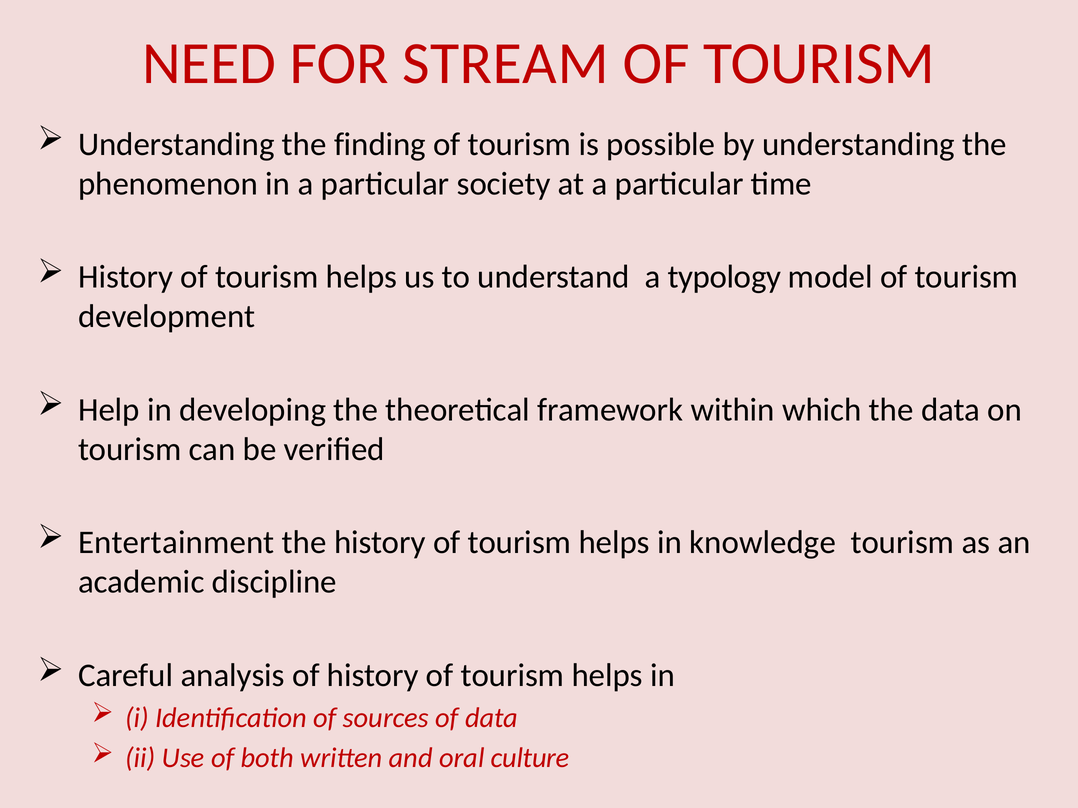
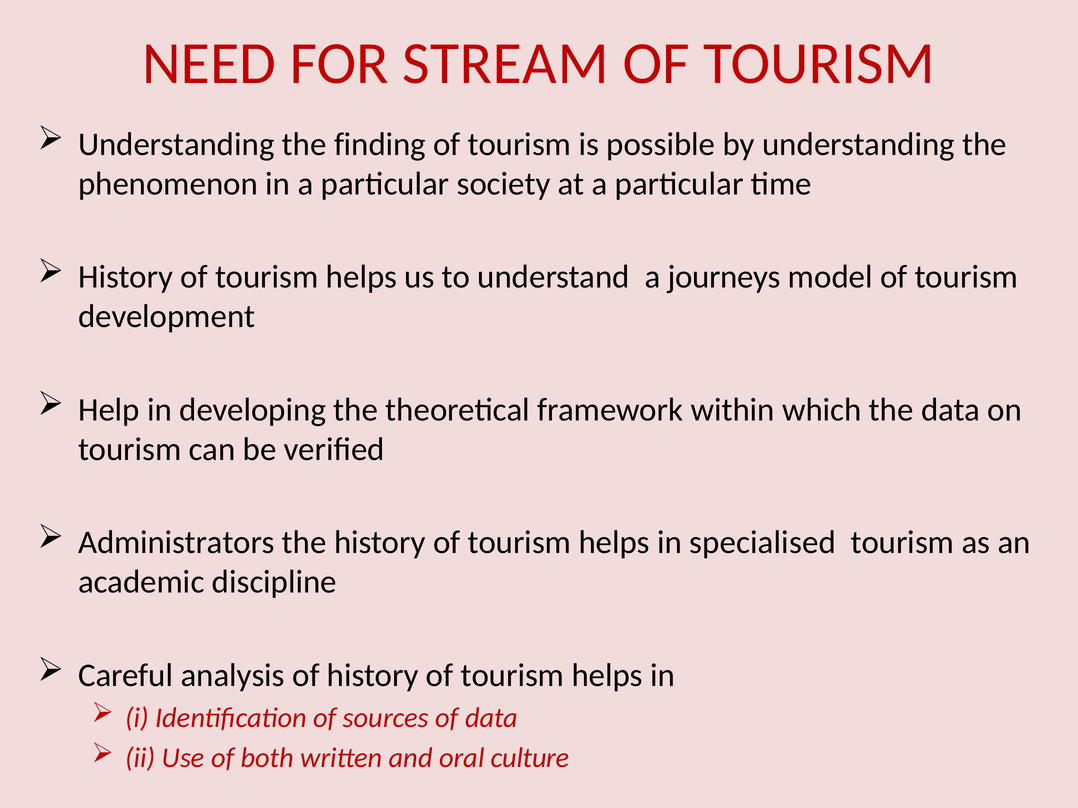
typology: typology -> journeys (724, 277)
Entertainment: Entertainment -> Administrators (176, 543)
knowledge: knowledge -> specialised (763, 543)
